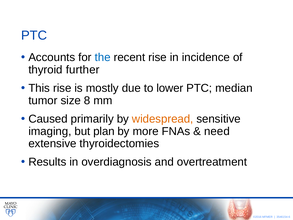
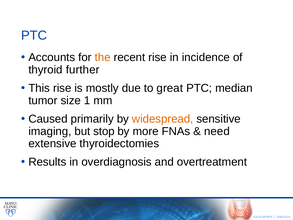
the colour: blue -> orange (103, 57)
lower: lower -> great (170, 88)
8: 8 -> 1 (87, 100)
plan: plan -> stop (104, 131)
